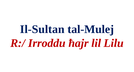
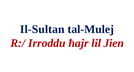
Lilu: Lilu -> Jien (114, 43)
